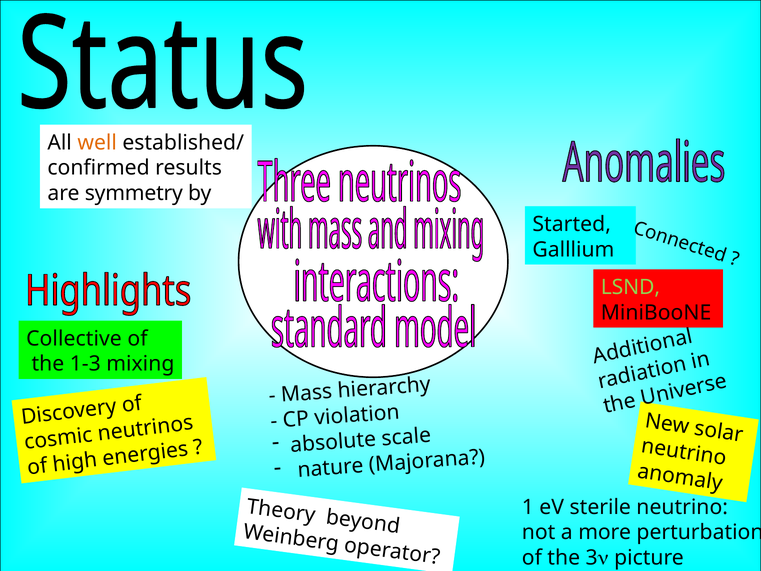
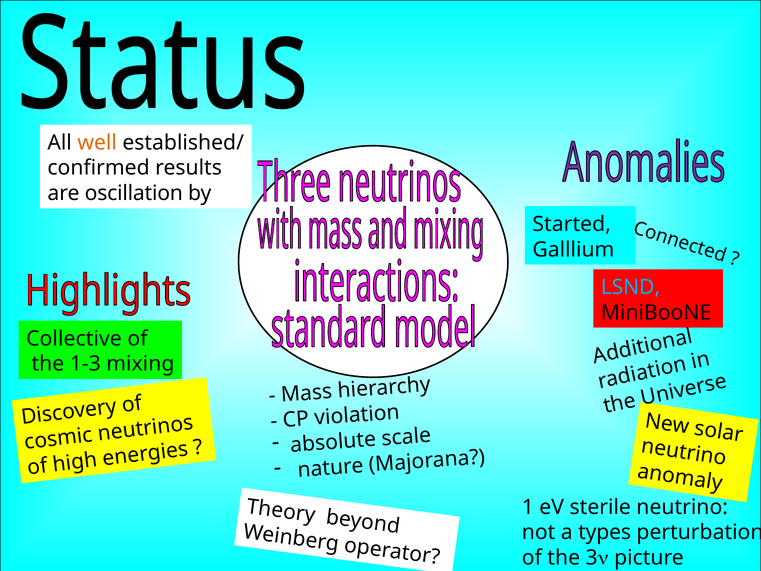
symmetry: symmetry -> oscillation (134, 193)
LSND colour: light green -> light blue (630, 287)
more: more -> types (605, 532)
